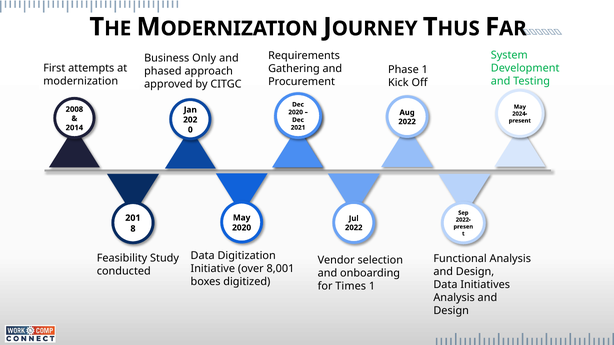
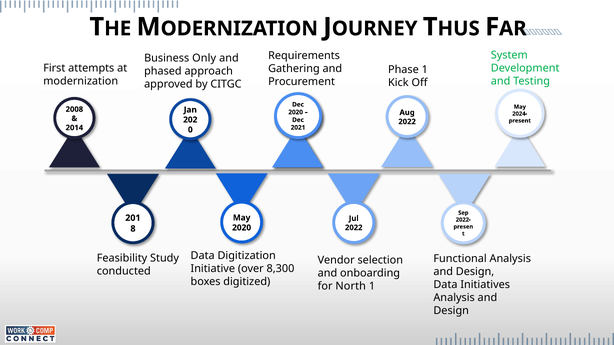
8,001: 8,001 -> 8,300 (280, 269)
Times: Times -> North (351, 286)
